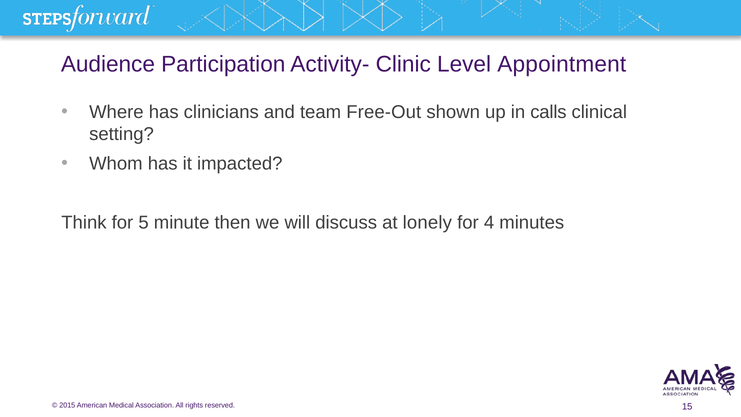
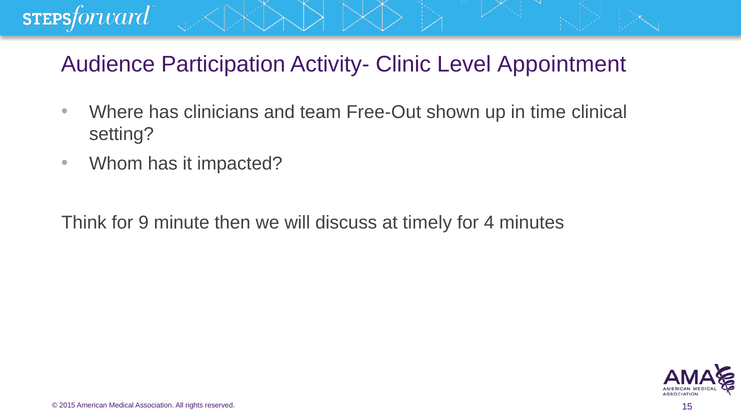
calls: calls -> time (548, 112)
5: 5 -> 9 (144, 223)
lonely: lonely -> timely (427, 223)
